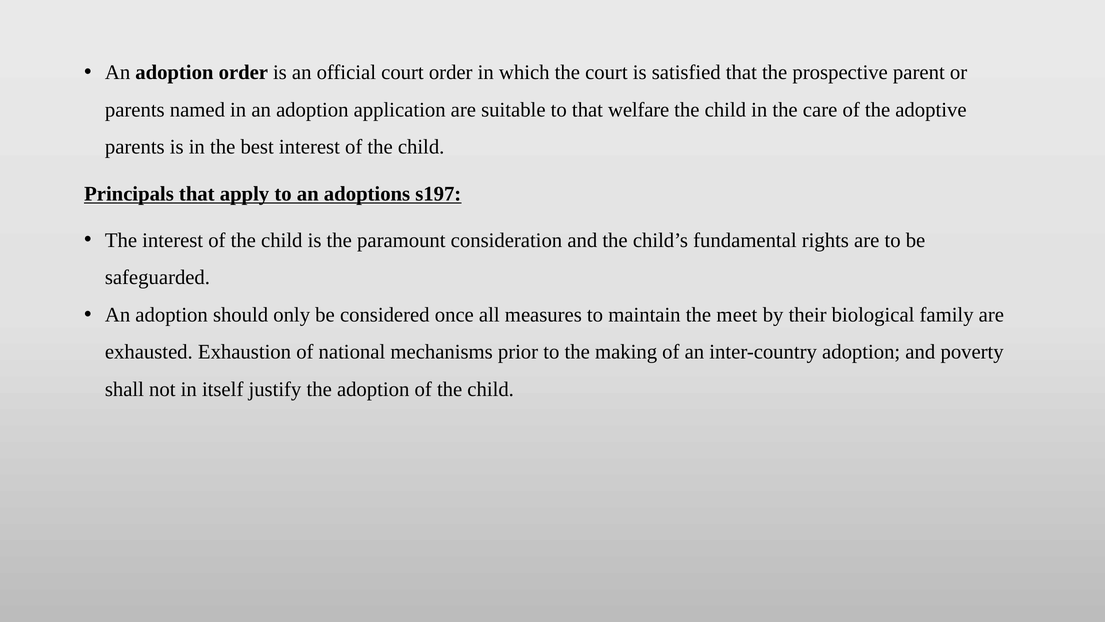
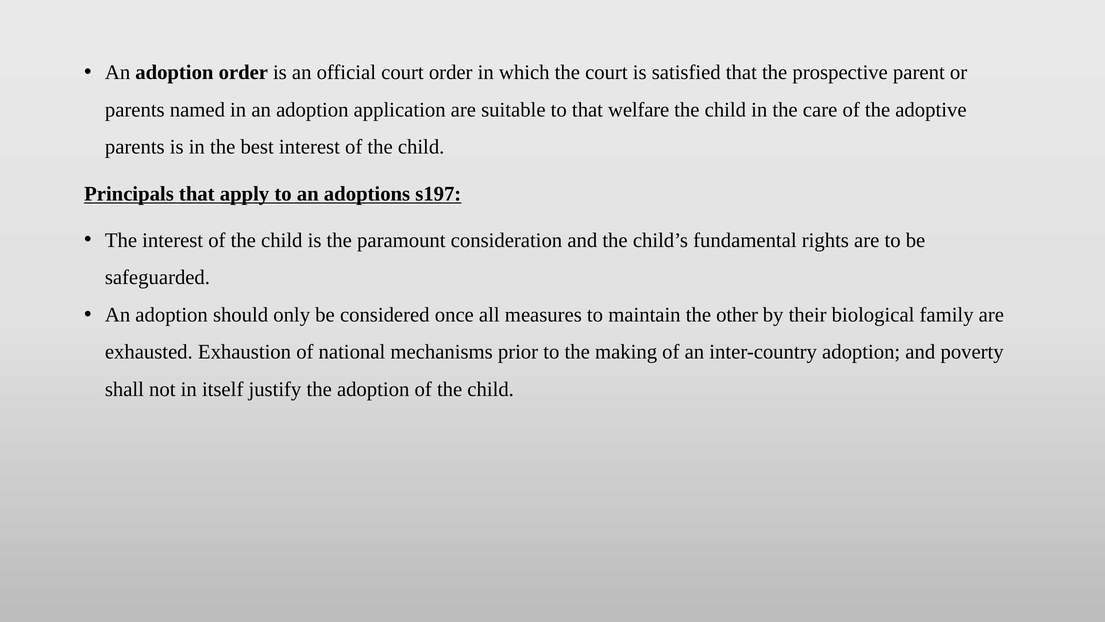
meet: meet -> other (737, 315)
